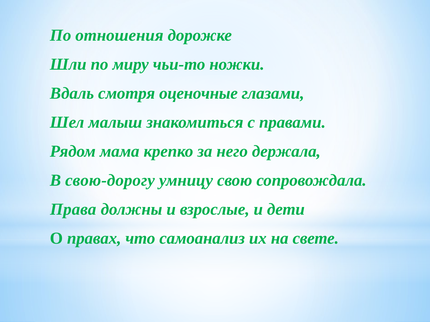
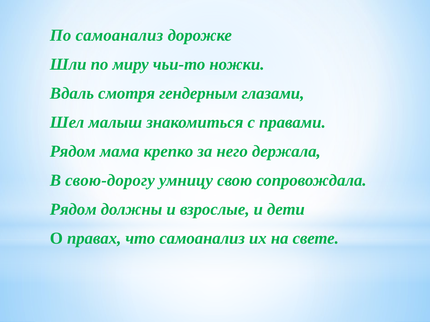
По отношения: отношения -> самоанализ (119, 35)
оценочные: оценочные -> гендерным (198, 93)
Права: Права -> Рядом (73, 210)
